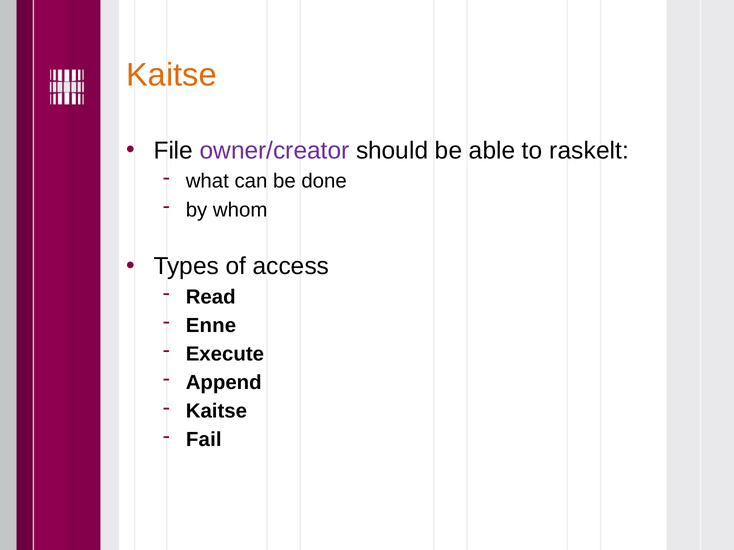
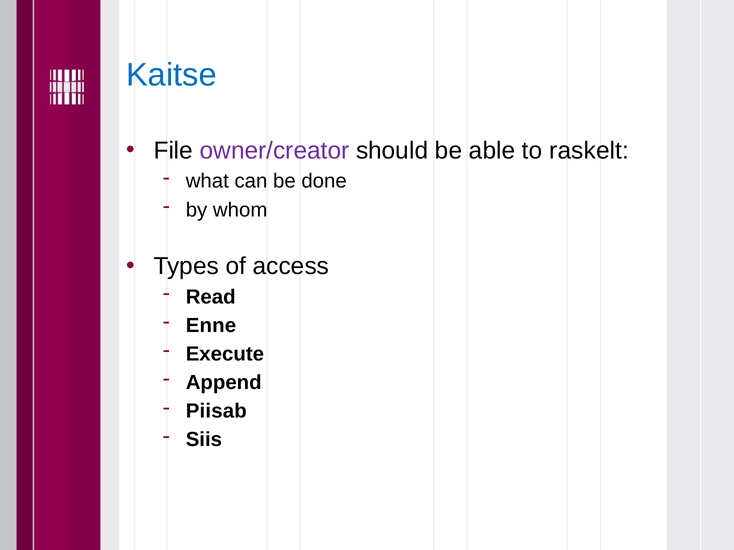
Kaitse colour: orange -> blue (171, 75)
Kaitse: Kaitse -> Piisab (216, 411)
Fail: Fail -> Siis (204, 440)
